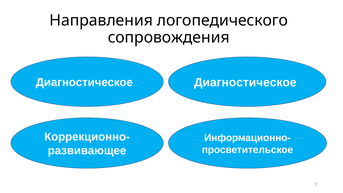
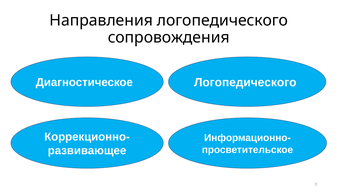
Диагностическое: Диагностическое -> Логопедического (245, 82)
